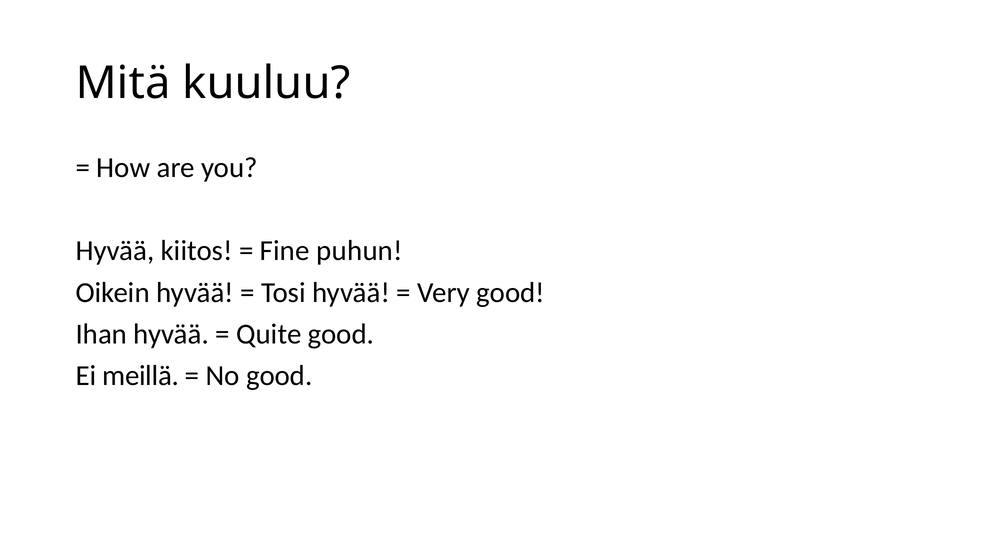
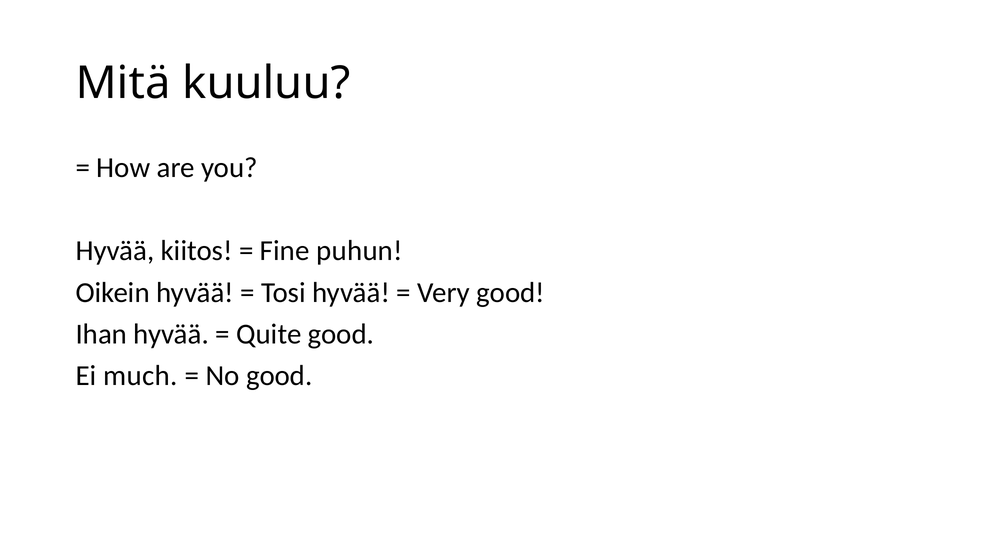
meillä: meillä -> much (140, 376)
